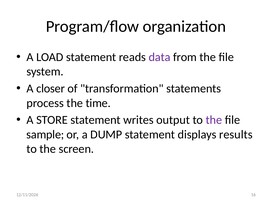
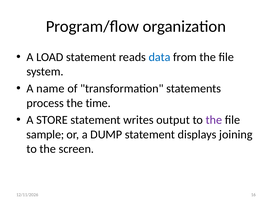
data colour: purple -> blue (160, 57)
closer: closer -> name (50, 89)
results: results -> joining (236, 134)
